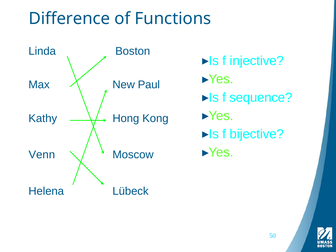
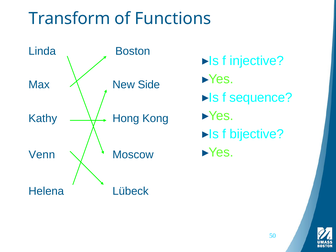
Difference: Difference -> Transform (69, 19)
Paul: Paul -> Side (149, 85)
